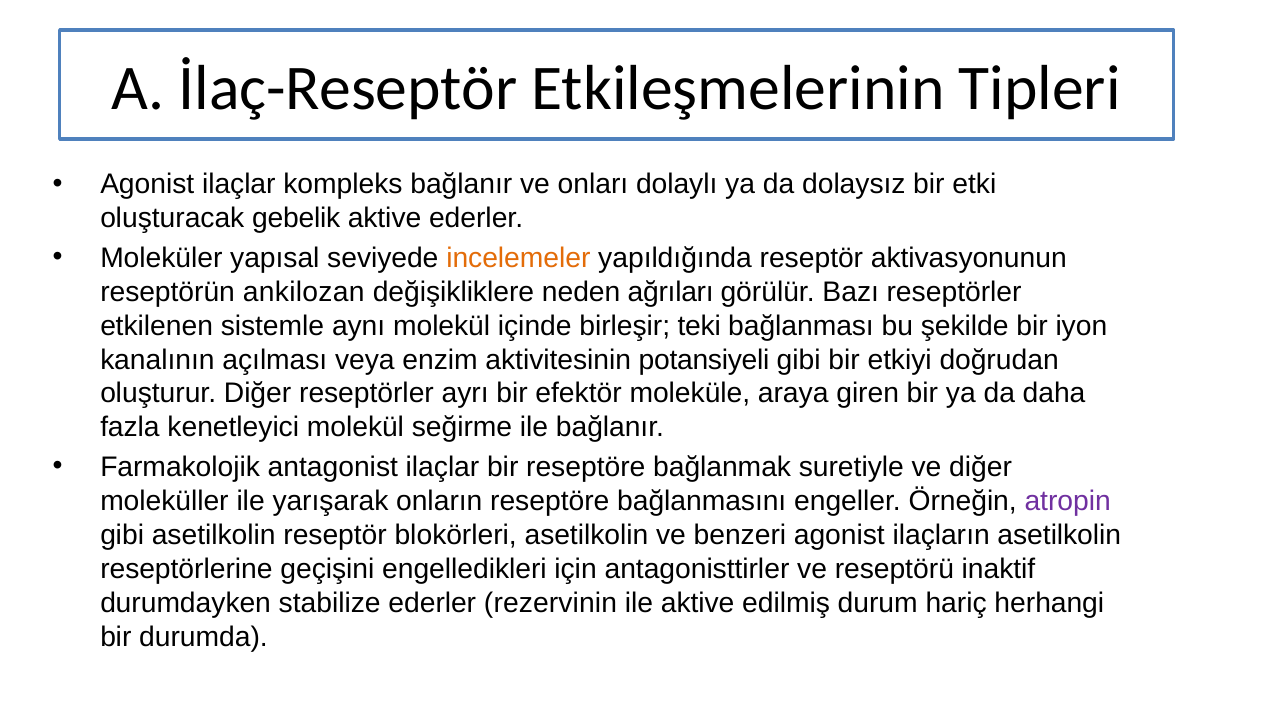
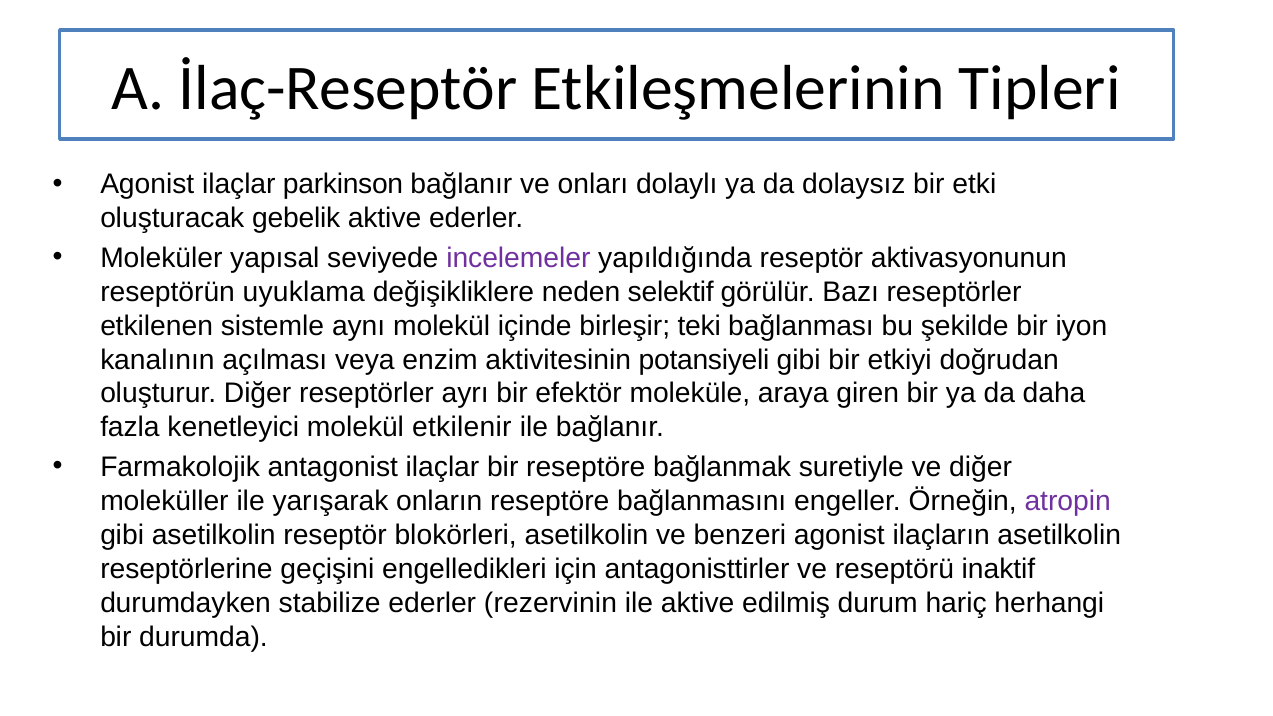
kompleks: kompleks -> parkinson (343, 184)
incelemeler colour: orange -> purple (518, 258)
ankilozan: ankilozan -> uyuklama (304, 292)
ağrıları: ağrıları -> selektif (671, 292)
seğirme: seğirme -> etkilenir (462, 428)
